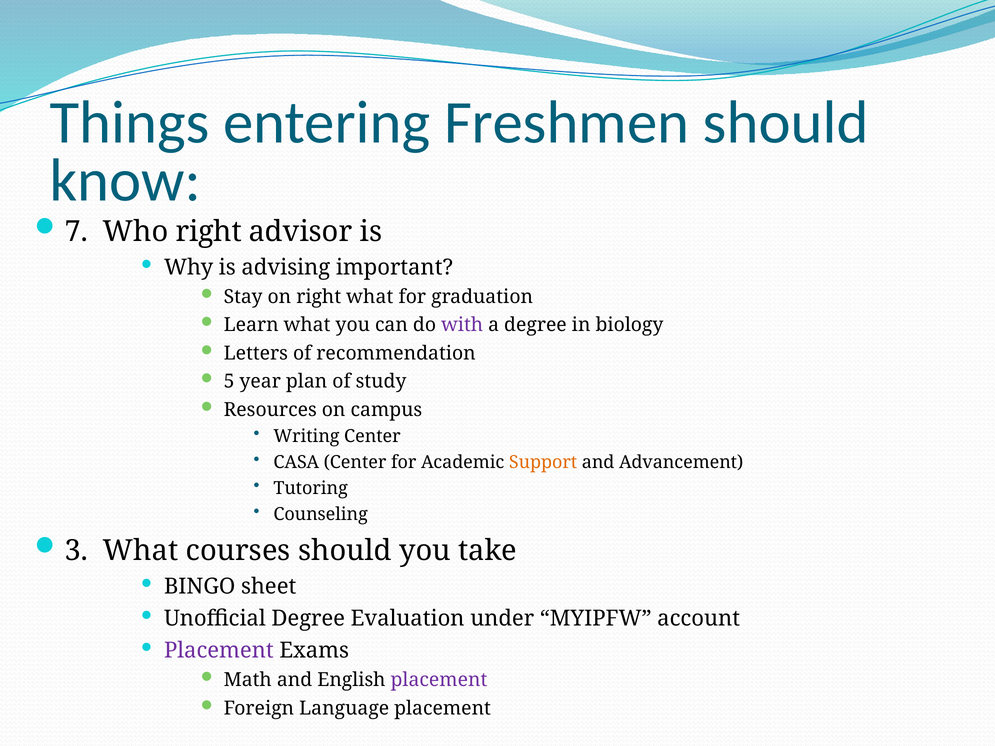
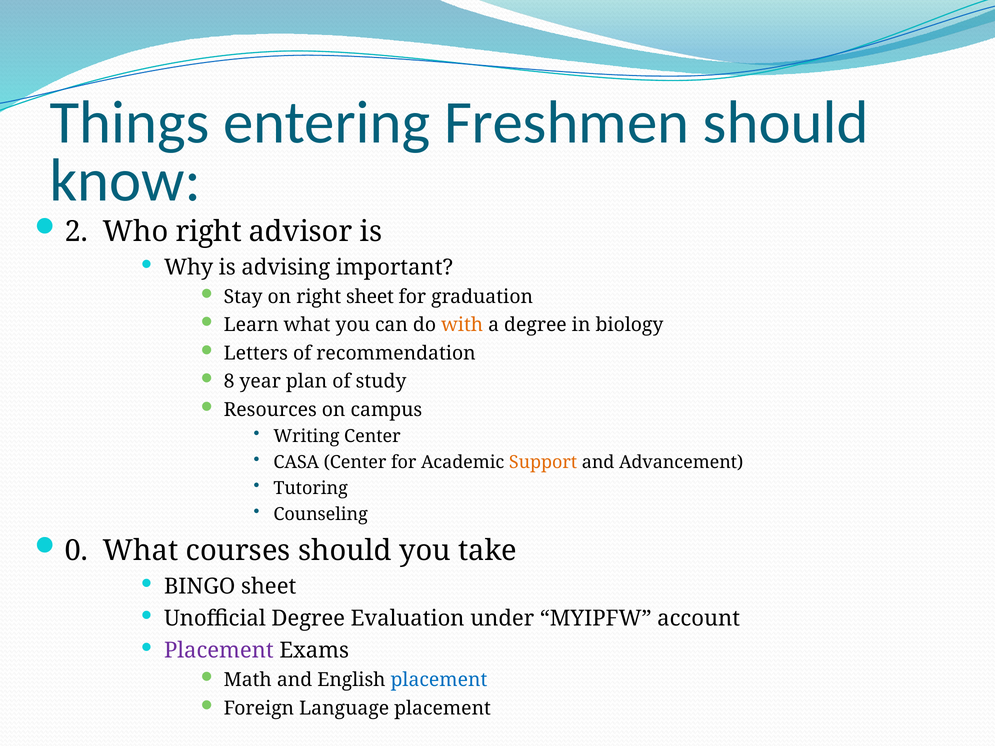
7: 7 -> 2 (76, 232)
right what: what -> sheet (370, 297)
with colour: purple -> orange (462, 325)
5: 5 -> 8 (229, 382)
3: 3 -> 0 (76, 551)
placement colour: purple -> blue (439, 680)
